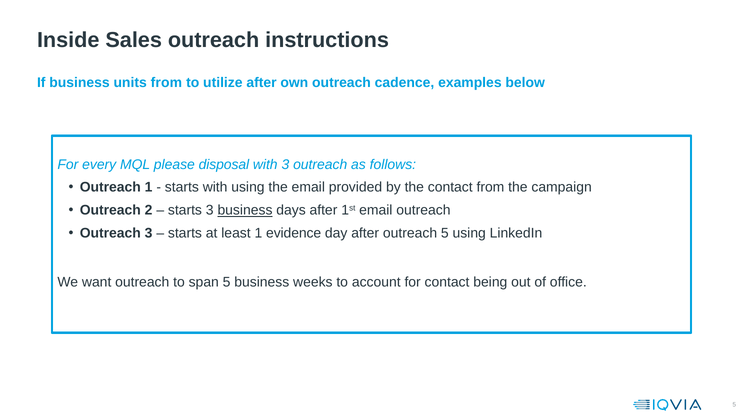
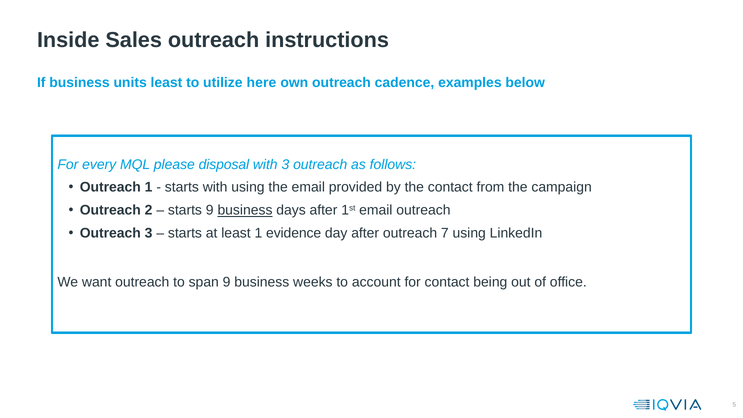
units from: from -> least (166, 83)
utilize after: after -> here (261, 83)
starts 3: 3 -> 9 (210, 210)
outreach 5: 5 -> 7 (445, 233)
span 5: 5 -> 9 (227, 282)
